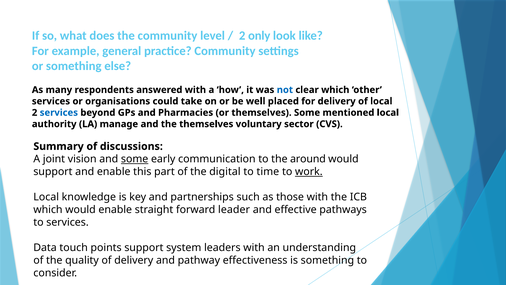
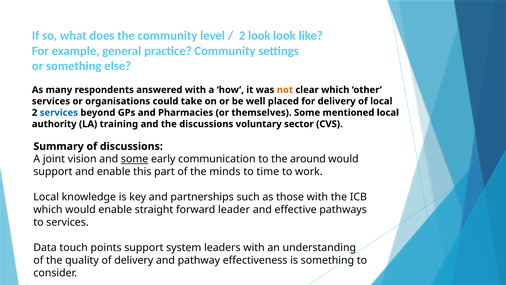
2 only: only -> look (259, 36)
not colour: blue -> orange (285, 90)
manage: manage -> training (119, 124)
the themselves: themselves -> discussions (206, 124)
digital: digital -> minds (225, 172)
work underline: present -> none (309, 172)
